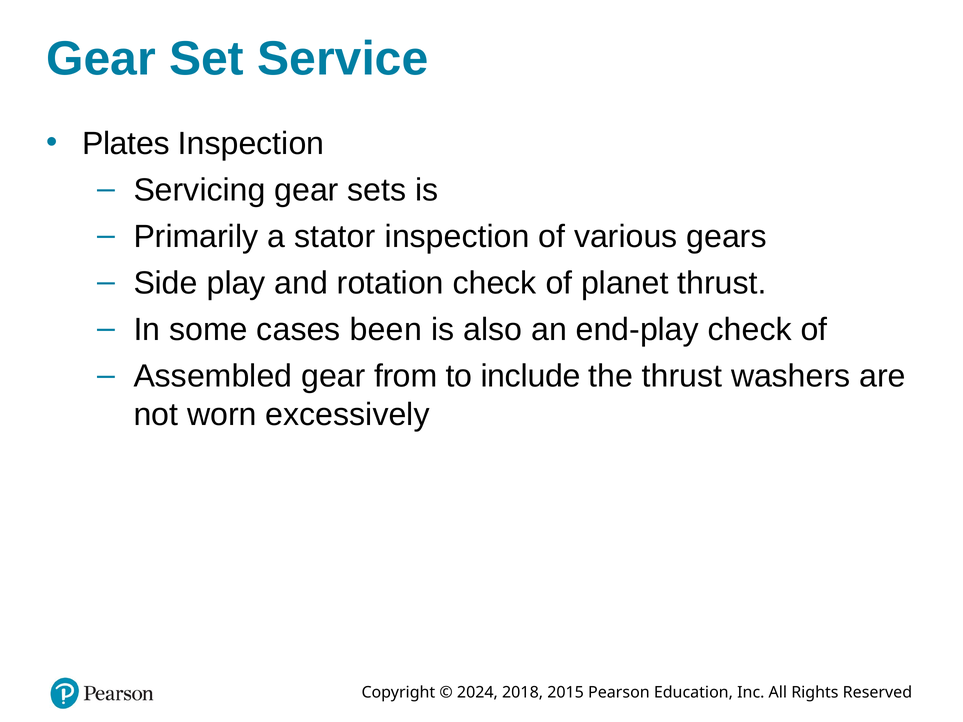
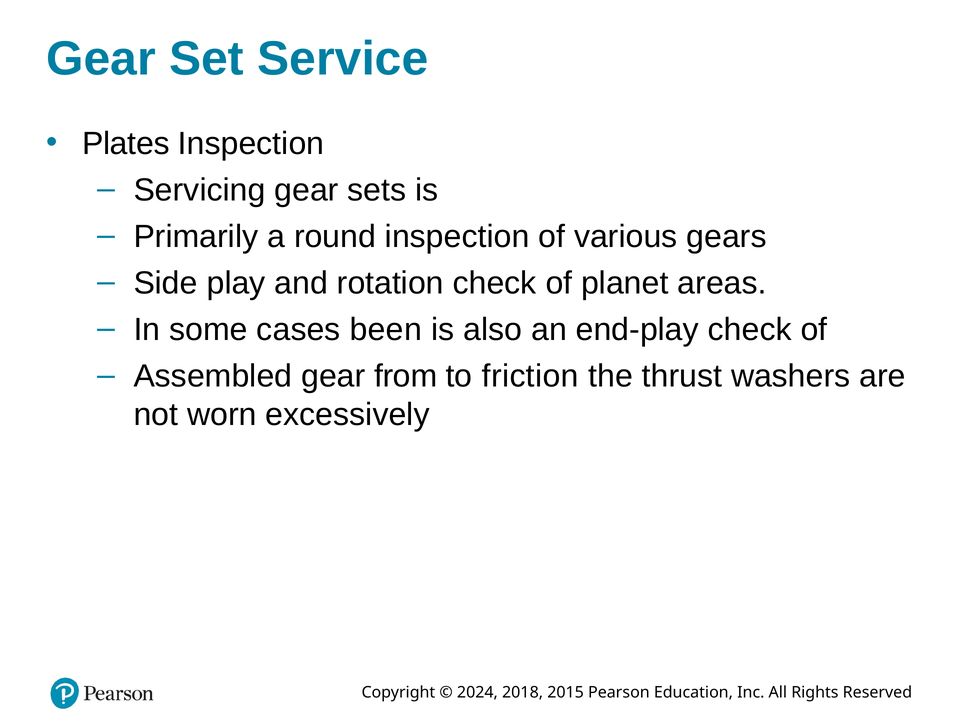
stator: stator -> round (335, 237)
planet thrust: thrust -> areas (722, 283)
include: include -> friction (530, 376)
